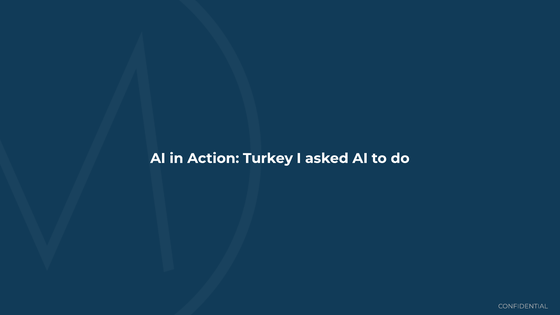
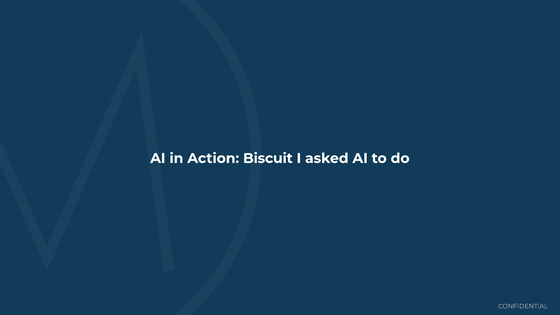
Turkey: Turkey -> Biscuit (268, 158)
